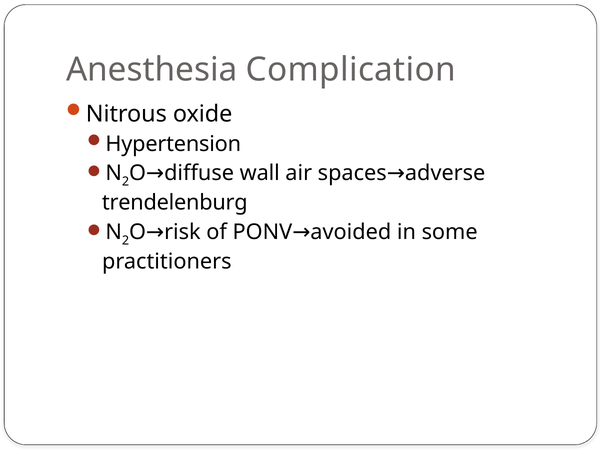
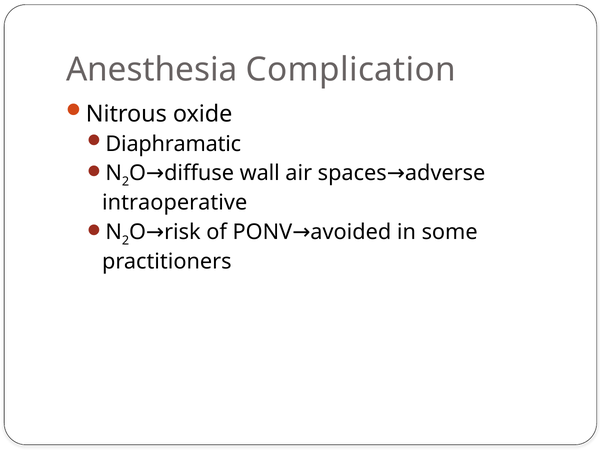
Hypertension: Hypertension -> Diaphramatic (173, 144)
trendelenburg: trendelenburg -> intraoperative (175, 203)
